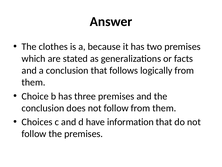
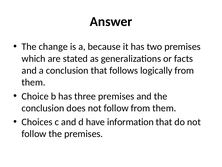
clothes: clothes -> change (53, 47)
